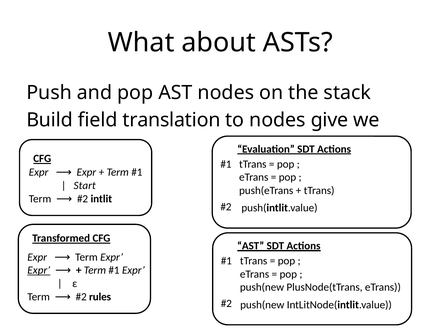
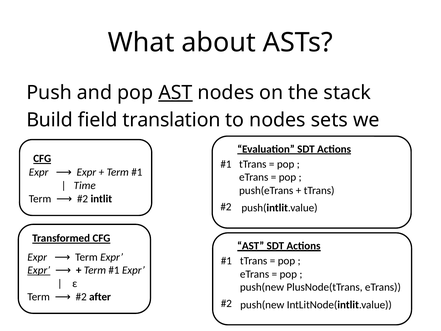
AST underline: none -> present (175, 92)
give: give -> sets (329, 120)
Start: Start -> Time (85, 185)
rules: rules -> after (100, 297)
